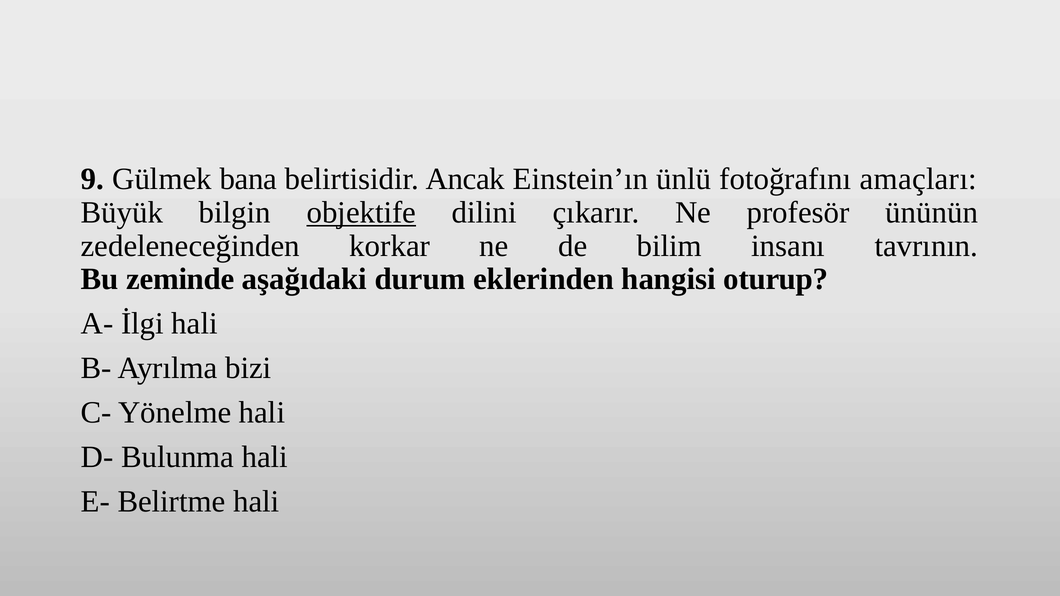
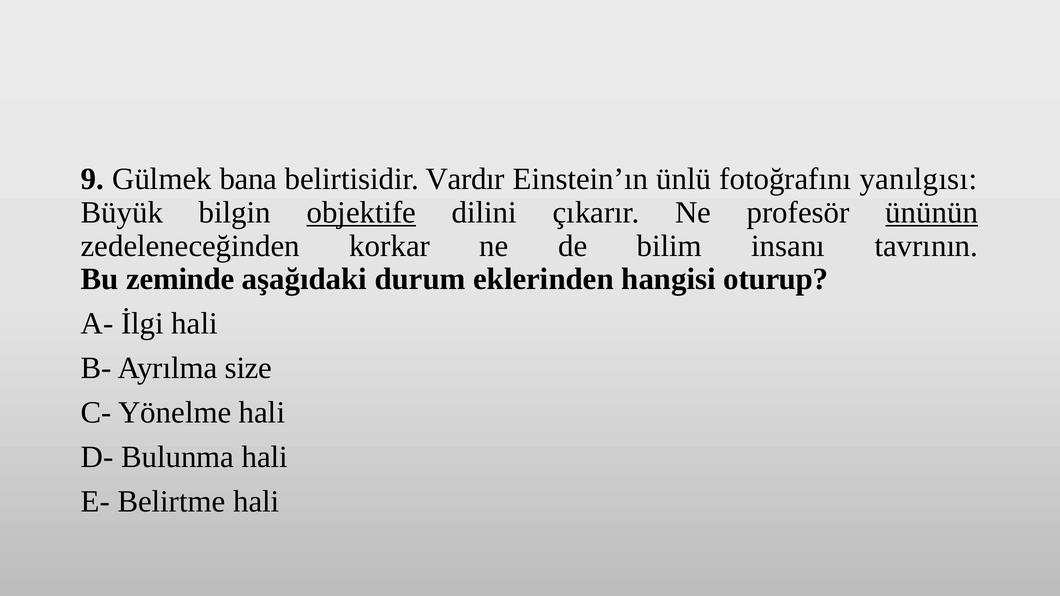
Ancak: Ancak -> Vardır (465, 179)
amaçları: amaçları -> yanılgısı (918, 179)
ününün underline: none -> present (932, 213)
bizi: bizi -> size (249, 368)
